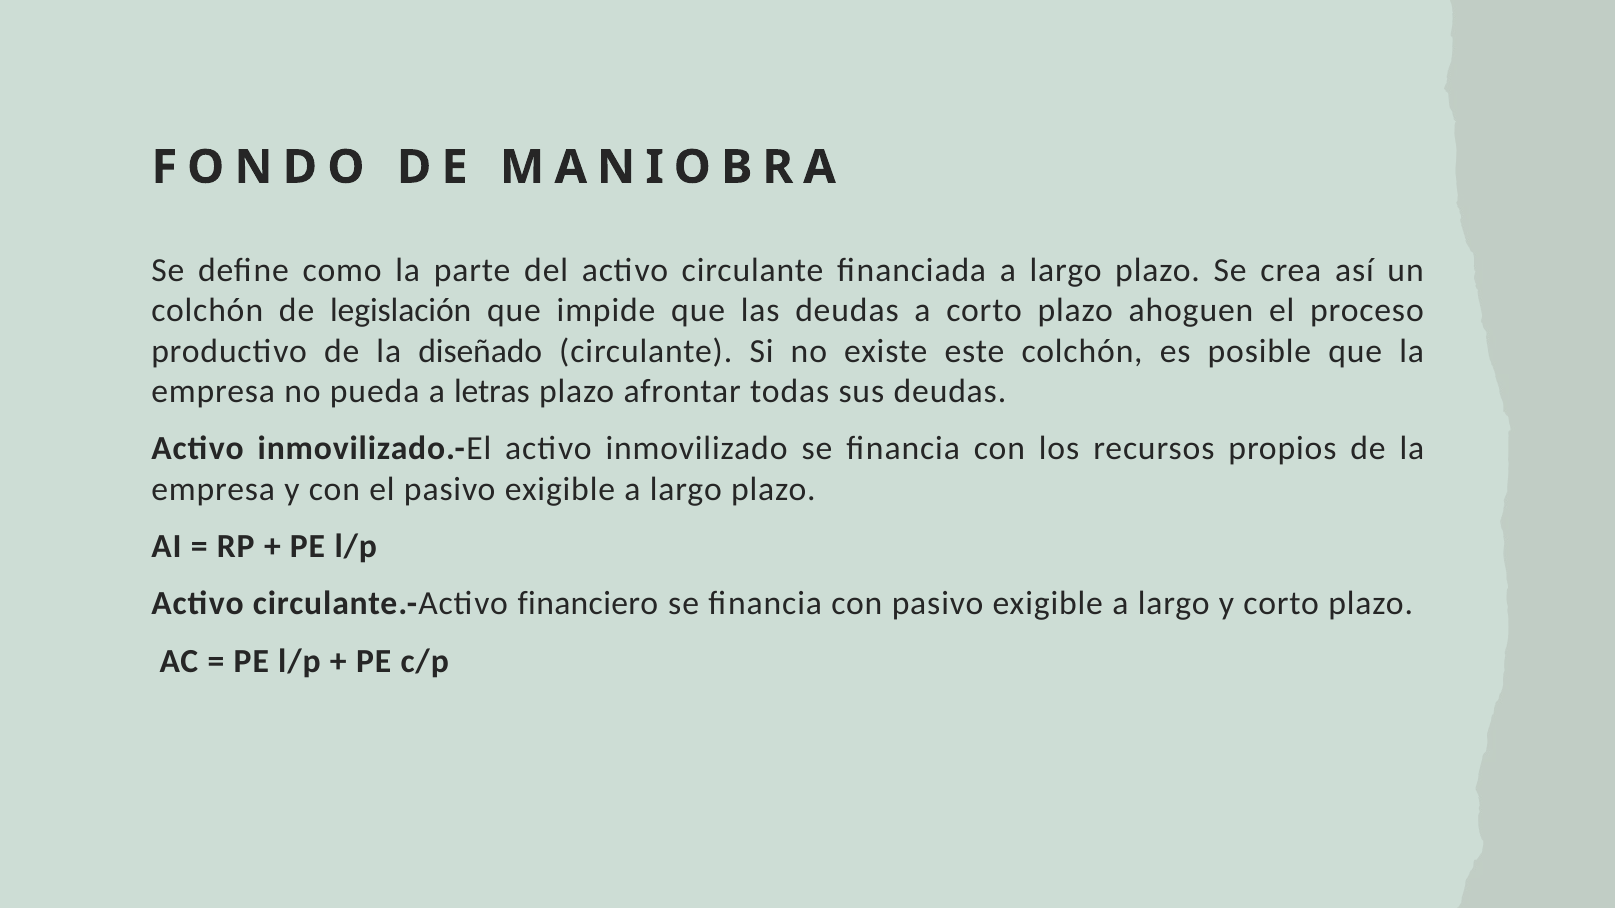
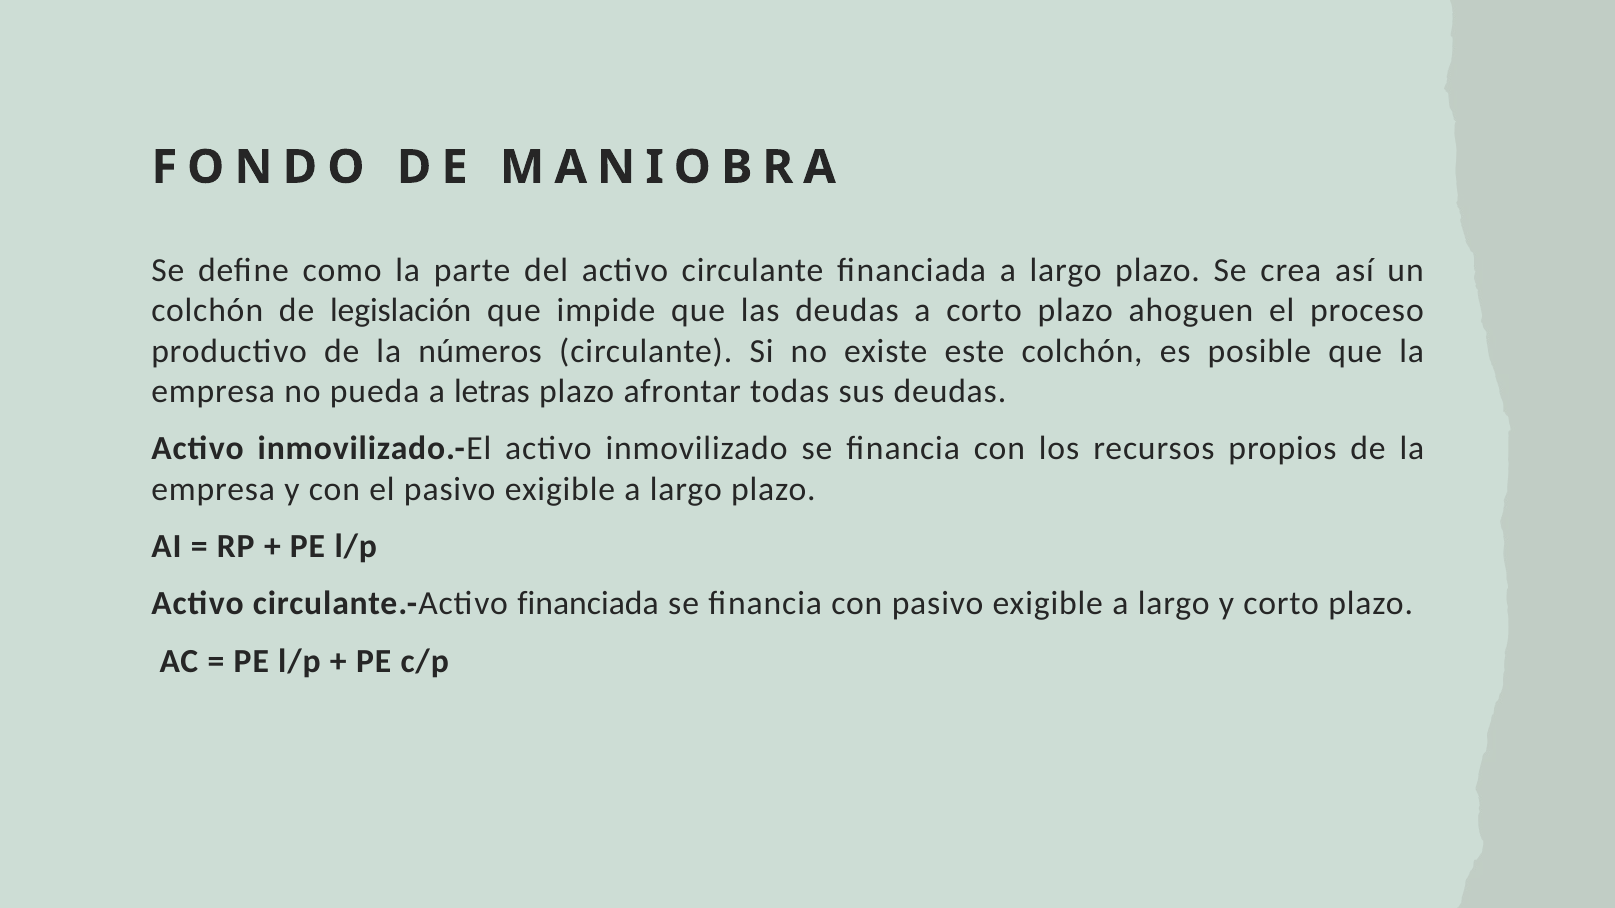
diseñado: diseñado -> números (480, 351)
circulante.-Activo financiero: financiero -> financiada (588, 604)
